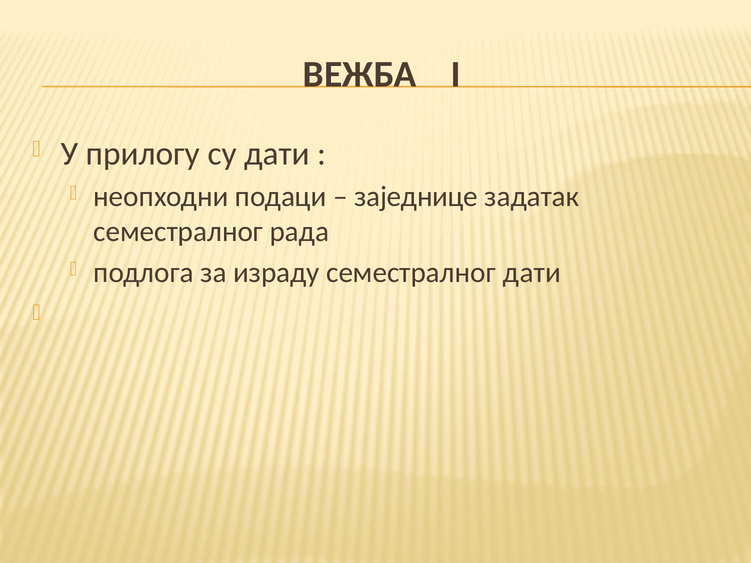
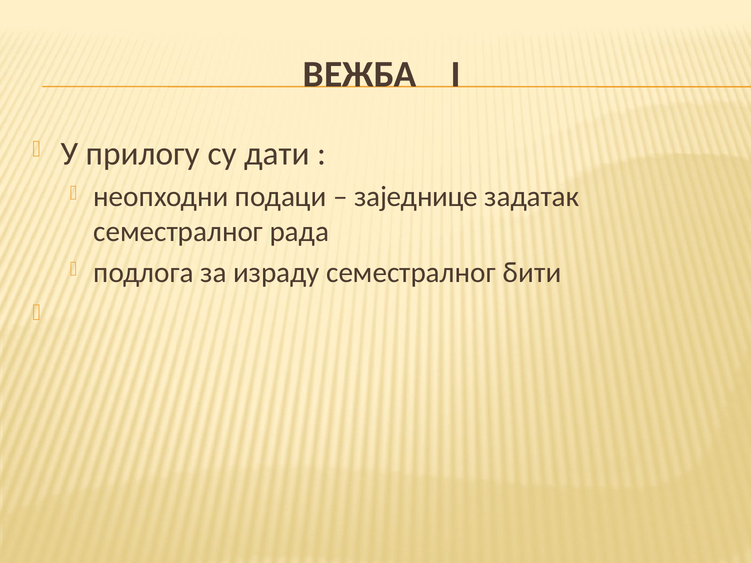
семестралног дати: дати -> бити (532, 273)
